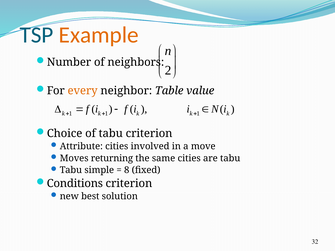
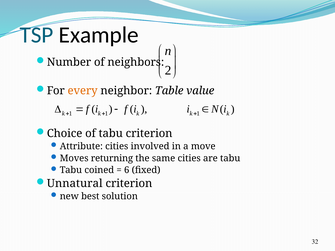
Example colour: orange -> black (99, 35)
simple: simple -> coined (99, 170)
8: 8 -> 6 (127, 170)
Conditions: Conditions -> Unnatural (75, 184)
